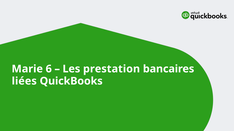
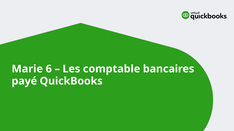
prestation: prestation -> comptable (112, 69)
liées: liées -> payé (24, 81)
